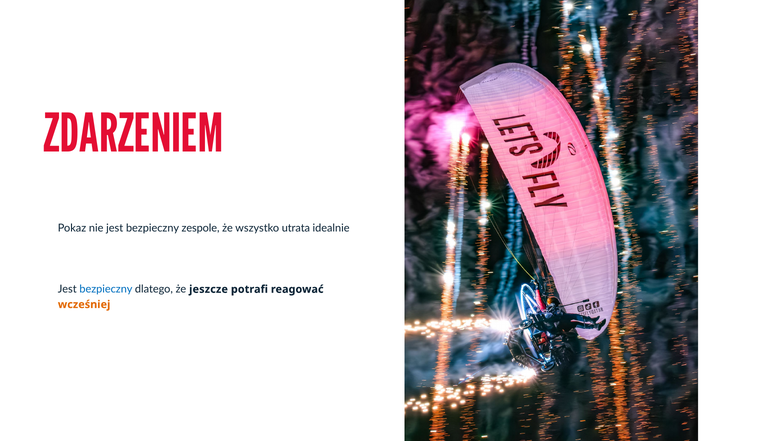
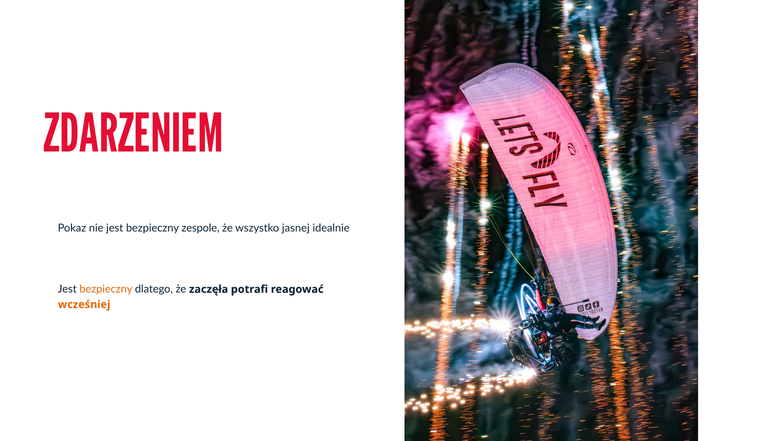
utrata: utrata -> jasnej (296, 228)
bezpieczny colour: blue -> orange (106, 289)
jeszcze: jeszcze -> zaczęła (209, 289)
